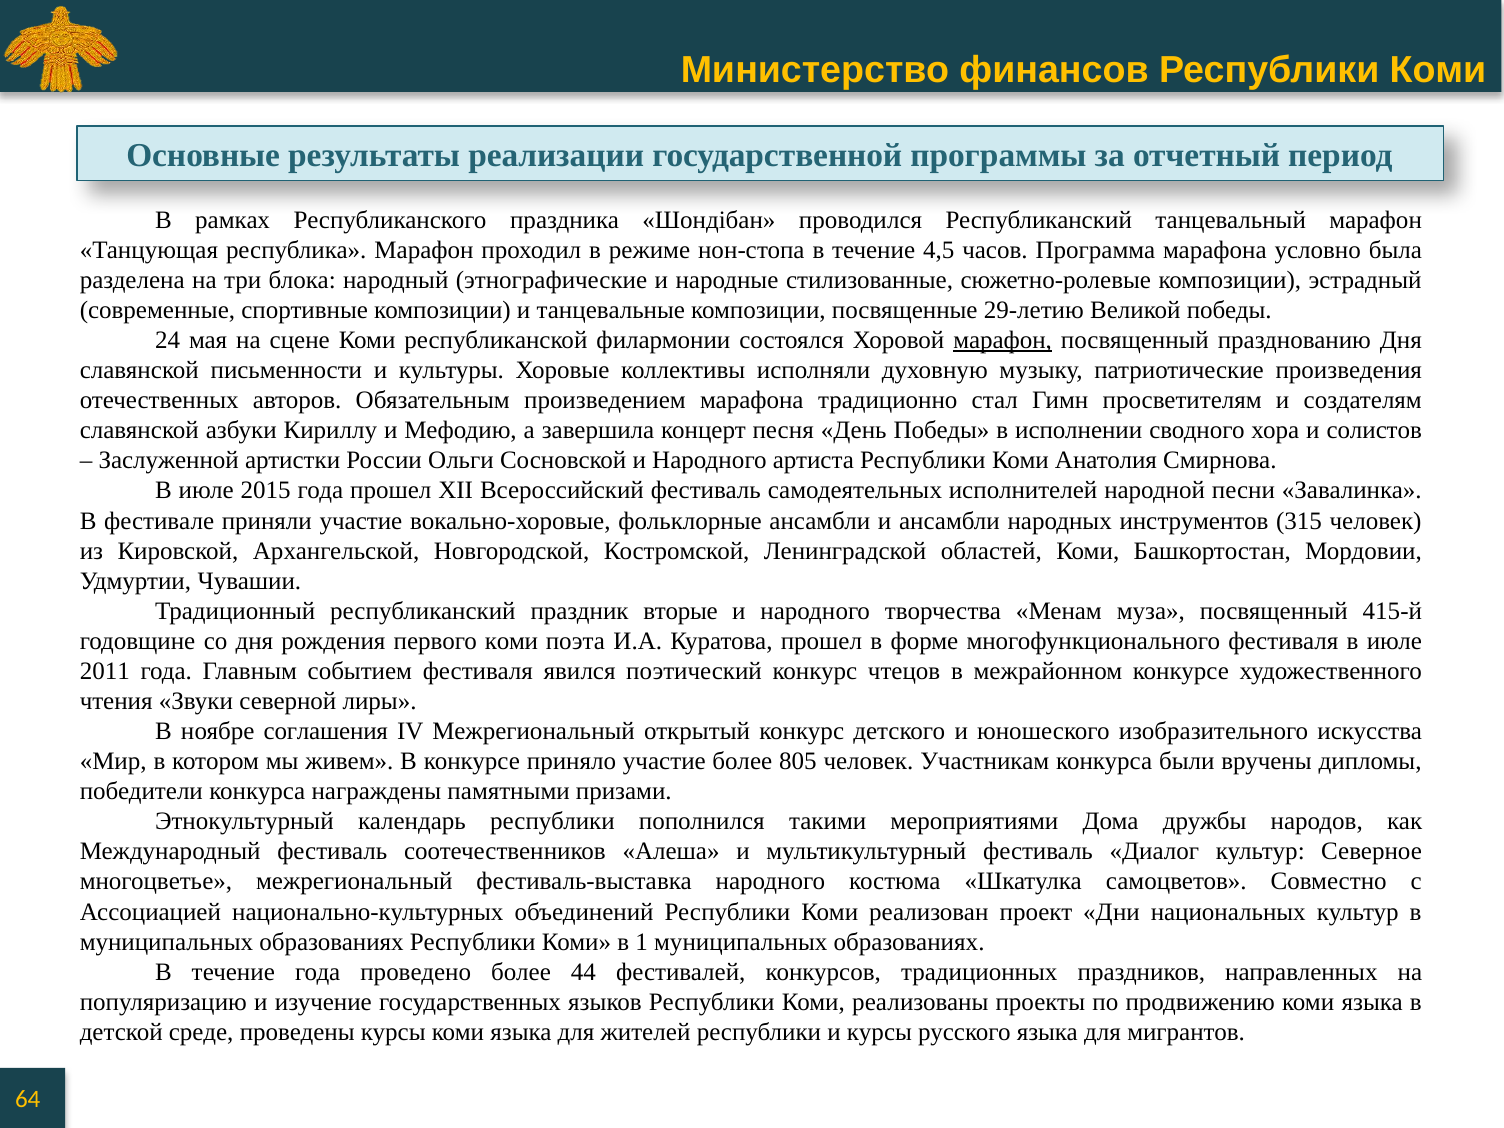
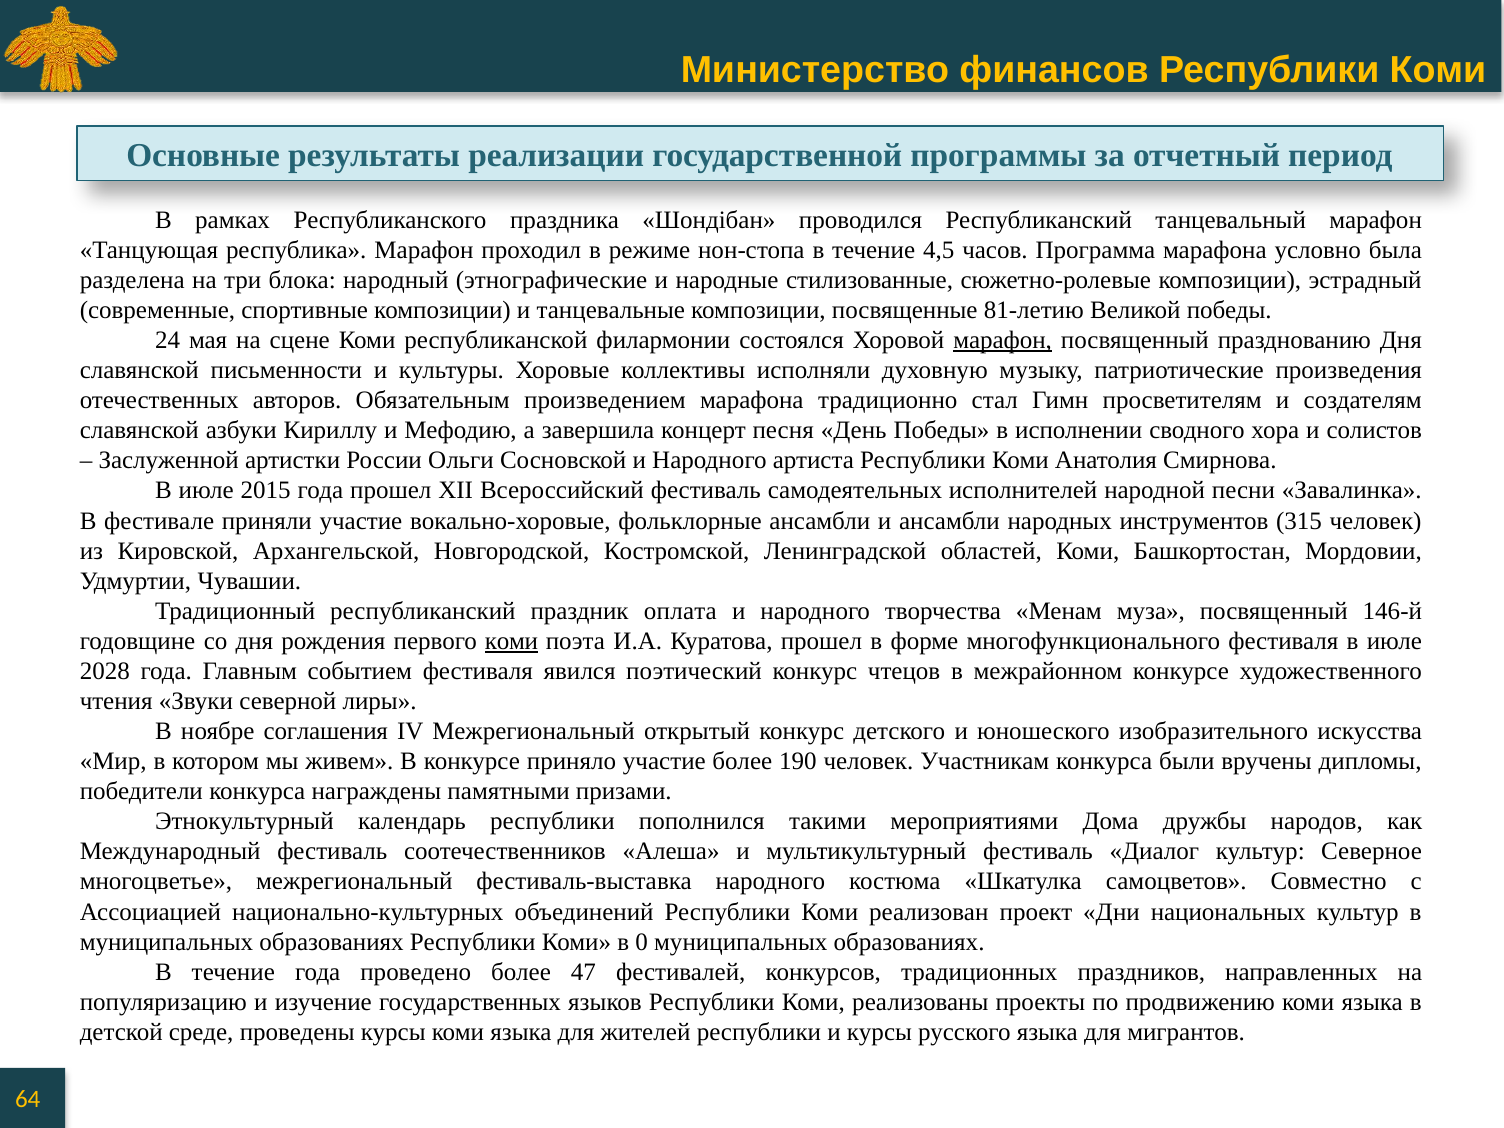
29-летию: 29-летию -> 81-летию (1034, 310)
вторые: вторые -> оплата (680, 611)
415-й: 415-й -> 146-й (1392, 611)
коми underline: none -> present (512, 641)
2011: 2011 -> 2028 (105, 671)
805: 805 -> 190 (798, 761)
1: 1 -> 0 (642, 942)
44: 44 -> 47 (583, 972)
